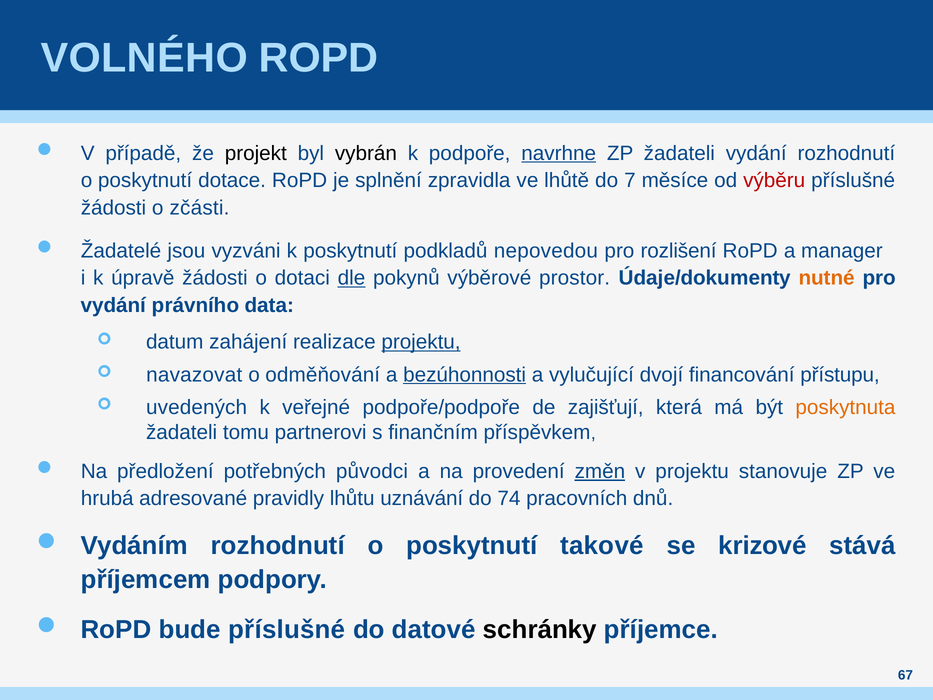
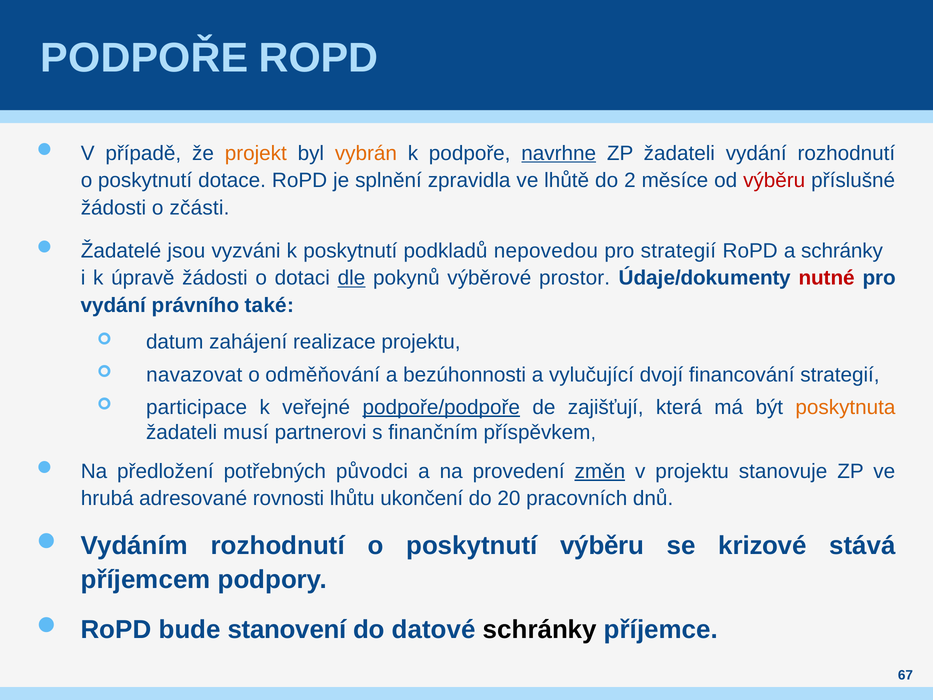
VOLNÉHO: VOLNÉHO -> PODPOŘE (144, 58)
projekt colour: black -> orange (256, 153)
vybrán colour: black -> orange (366, 153)
7: 7 -> 2 (630, 180)
pro rozlišení: rozlišení -> strategií (678, 251)
a manager: manager -> schránky (842, 251)
nutné colour: orange -> red (827, 278)
data: data -> také (269, 305)
projektu underline: present -> none (421, 342)
bezúhonnosti underline: present -> none (465, 375)
financování přístupu: přístupu -> strategií (840, 375)
uvedených: uvedených -> participace (197, 407)
podpoře/podpoře underline: none -> present (441, 407)
tomu: tomu -> musí (246, 432)
pravidly: pravidly -> rovnosti (289, 498)
uznávání: uznávání -> ukončení (422, 498)
74: 74 -> 20 (509, 498)
poskytnutí takové: takové -> výběru (602, 545)
bude příslušné: příslušné -> stanovení (287, 629)
